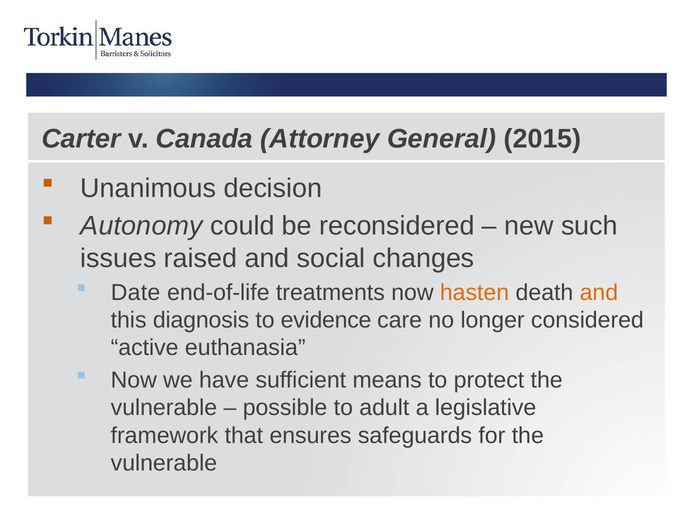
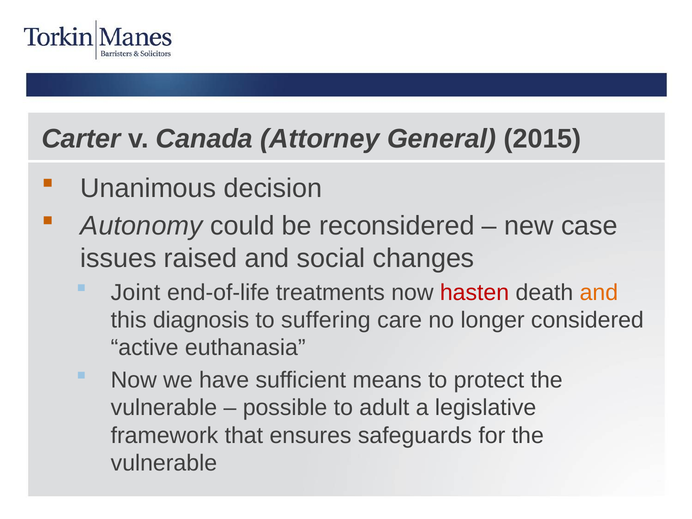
such: such -> case (589, 226)
Date: Date -> Joint (136, 292)
hasten colour: orange -> red (475, 292)
evidence: evidence -> suffering (326, 320)
